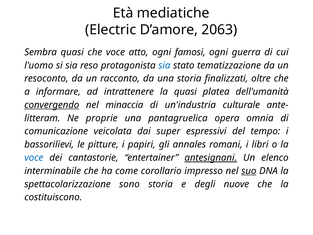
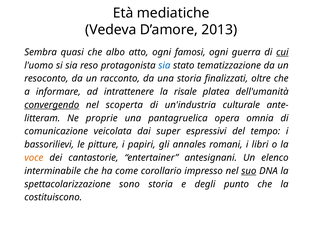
Electric: Electric -> Vedeva (111, 30)
2063: 2063 -> 2013 (219, 30)
che voce: voce -> albo (115, 52)
cui underline: none -> present (282, 52)
la quasi: quasi -> risale (185, 92)
minaccia: minaccia -> scoperta (124, 105)
voce colour: blue -> orange (34, 158)
antesignani underline: present -> none (211, 158)
nuove: nuove -> punto (236, 184)
